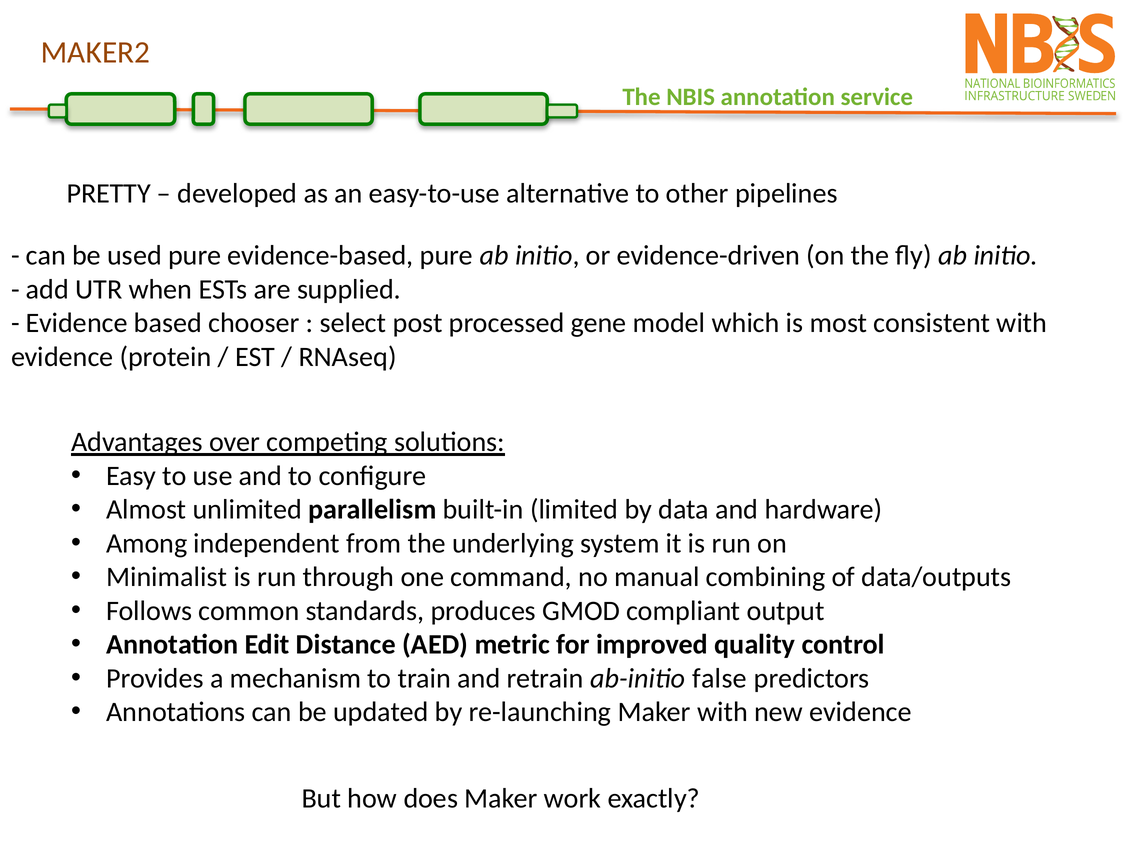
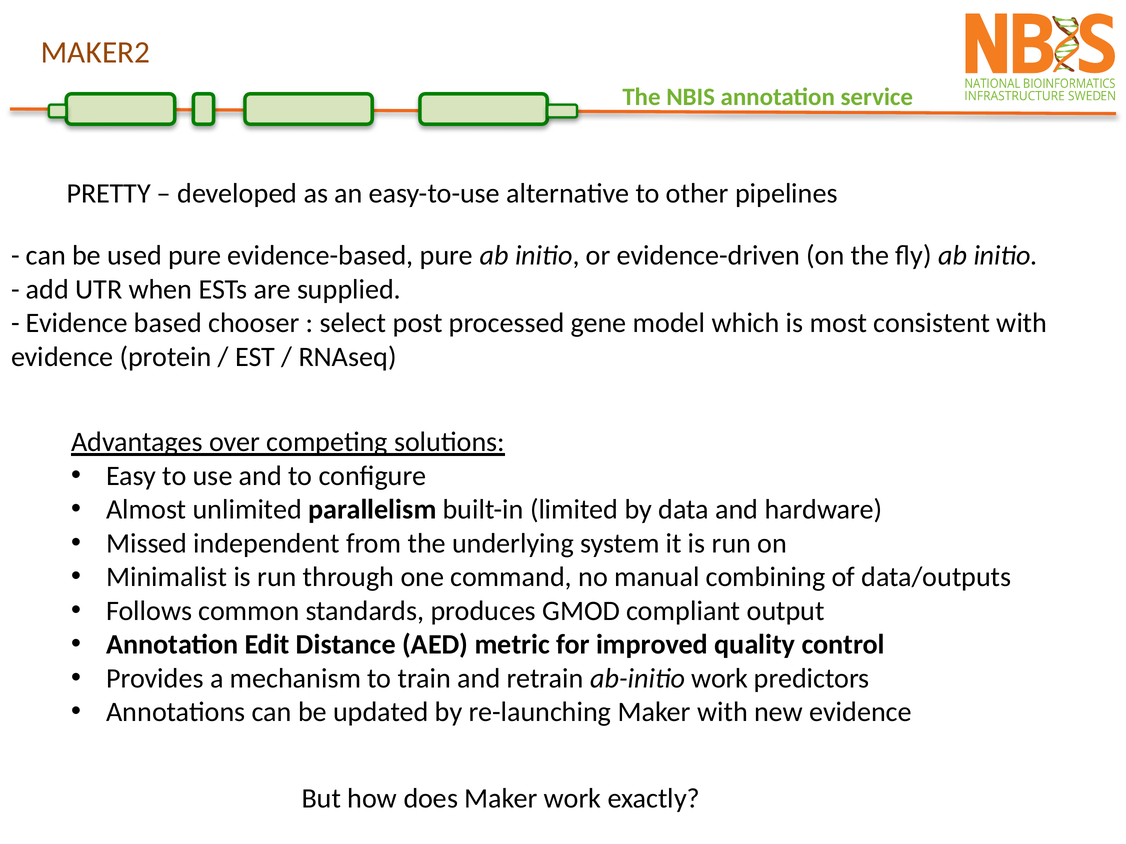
Among: Among -> Missed (147, 544)
ab-initio false: false -> work (720, 679)
